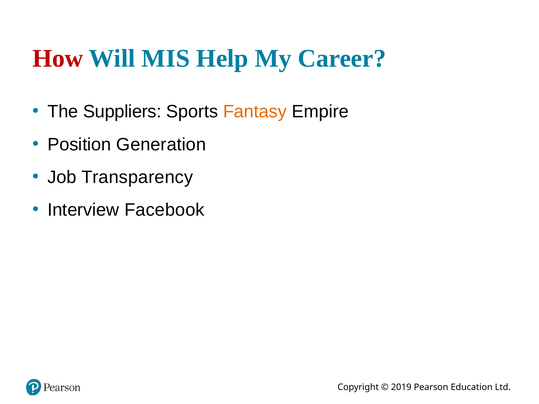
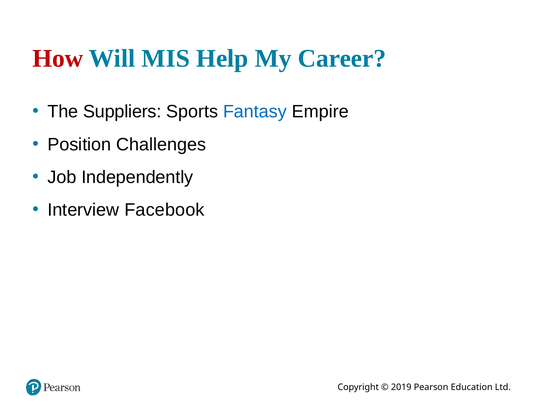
Fantasy colour: orange -> blue (255, 112)
Generation: Generation -> Challenges (161, 145)
Transparency: Transparency -> Independently (137, 177)
